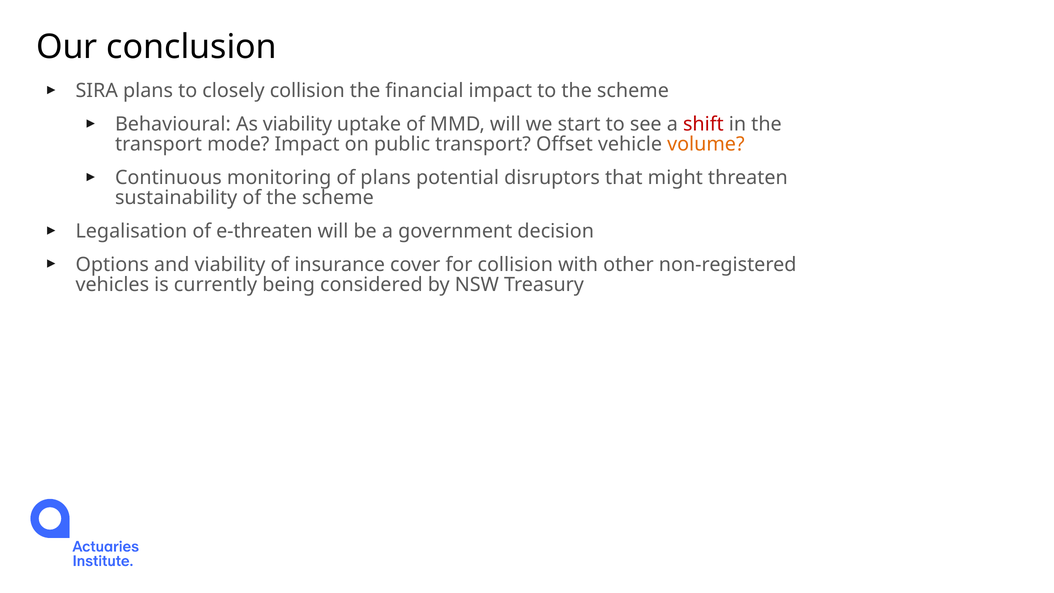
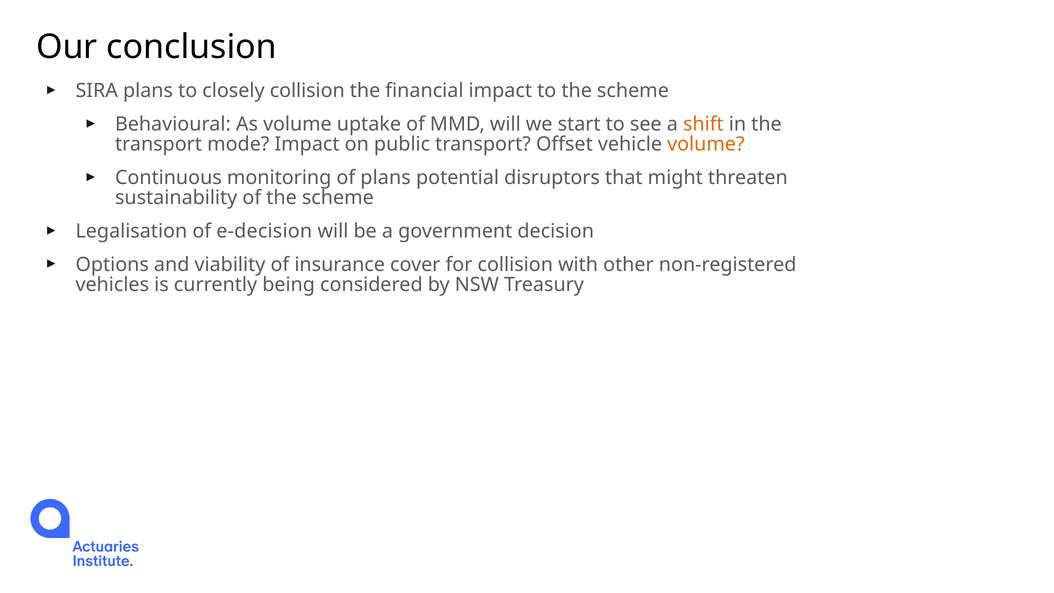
As viability: viability -> volume (297, 124)
shift colour: red -> orange (703, 124)
e-threaten: e-threaten -> e-decision (264, 231)
